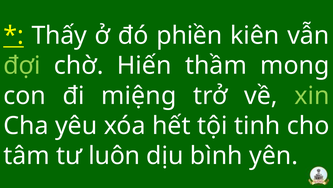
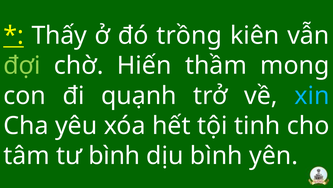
phiền: phiền -> trồng (189, 35)
miệng: miệng -> quạnh (139, 95)
xin colour: light green -> light blue (312, 95)
tư luôn: luôn -> bình (114, 155)
